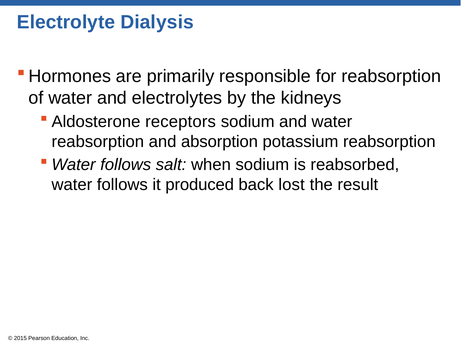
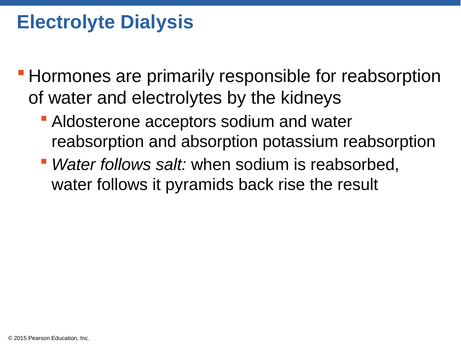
receptors: receptors -> acceptors (181, 122)
produced: produced -> pyramids (200, 185)
lost: lost -> rise (292, 185)
